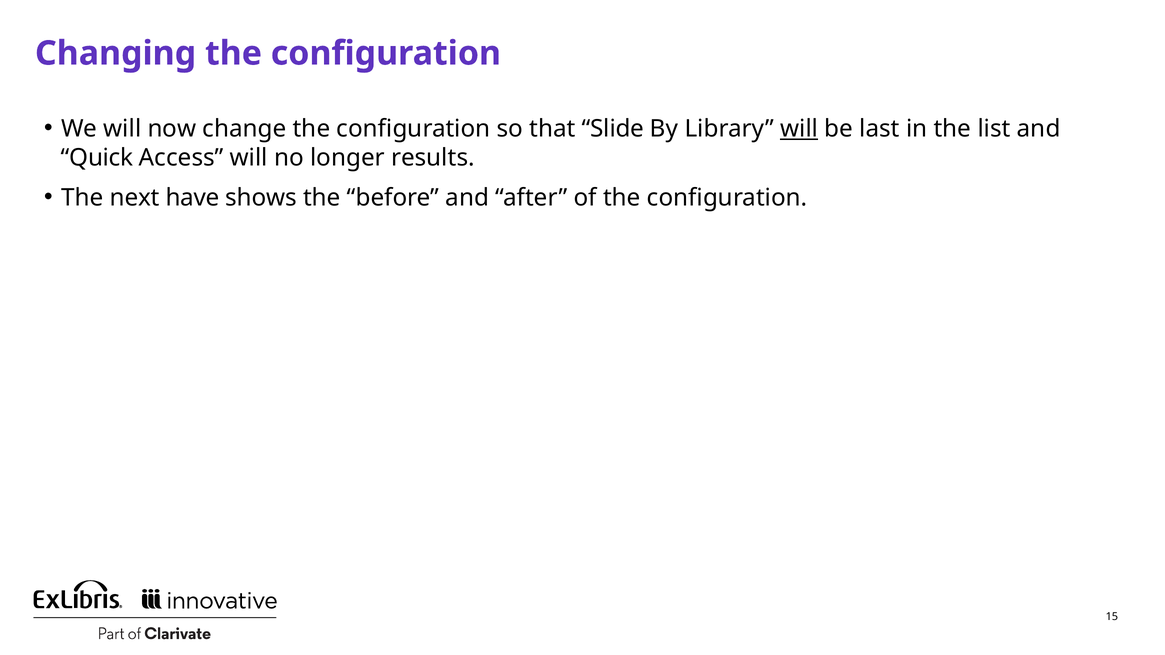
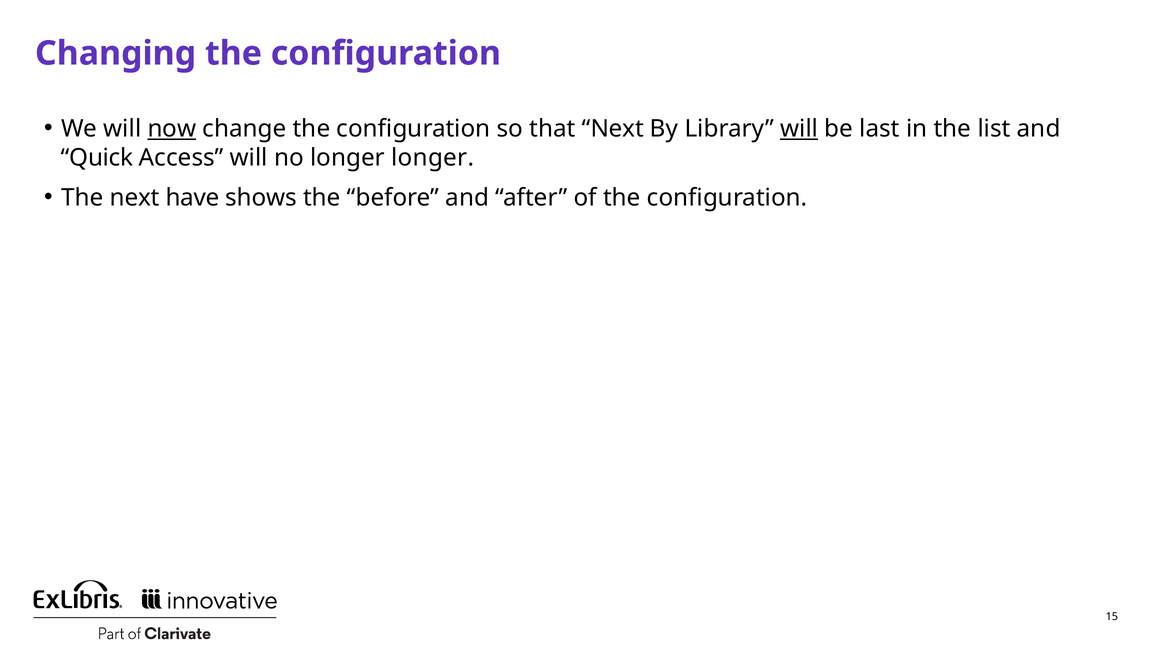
now underline: none -> present (172, 129)
that Slide: Slide -> Next (613, 129)
longer results: results -> longer (433, 158)
